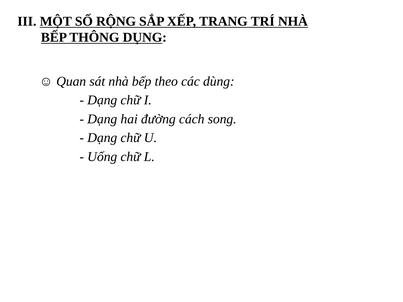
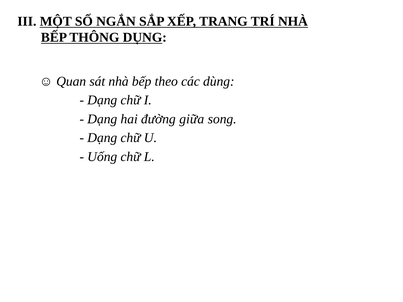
RỘNG: RỘNG -> NGẮN (116, 21)
cách: cách -> giữa (192, 119)
